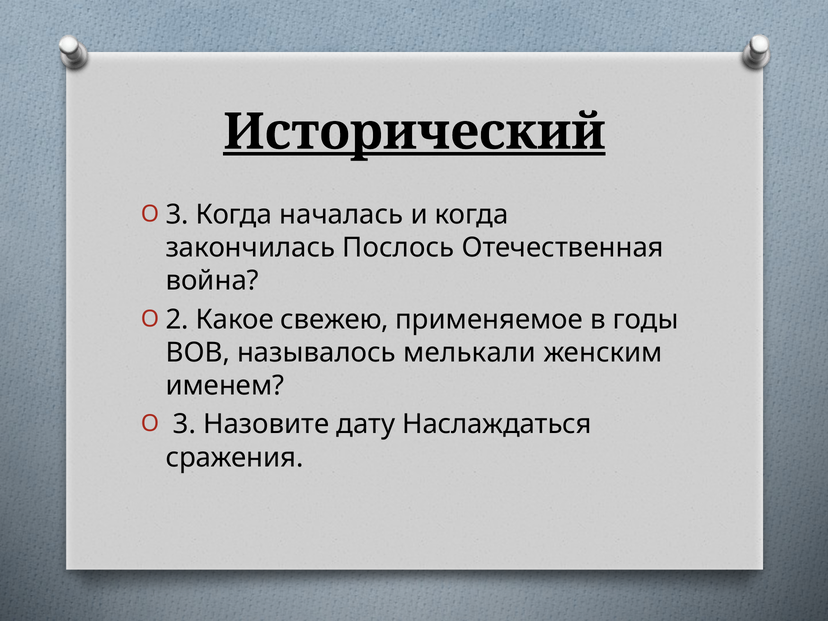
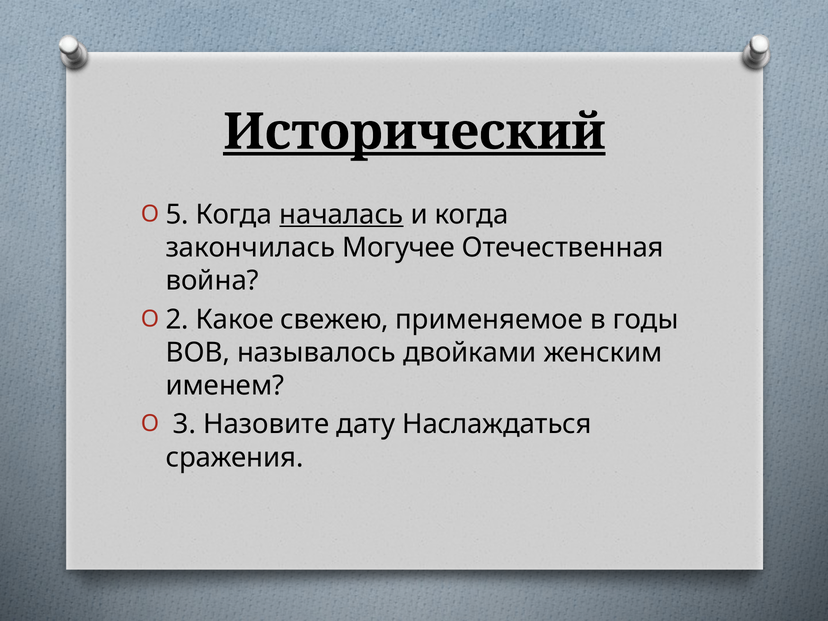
3: 3 -> 5 (177, 215)
началась underline: none -> present (341, 215)
Послось: Послось -> Могучее (399, 248)
мелькали: мелькали -> двойками (470, 353)
